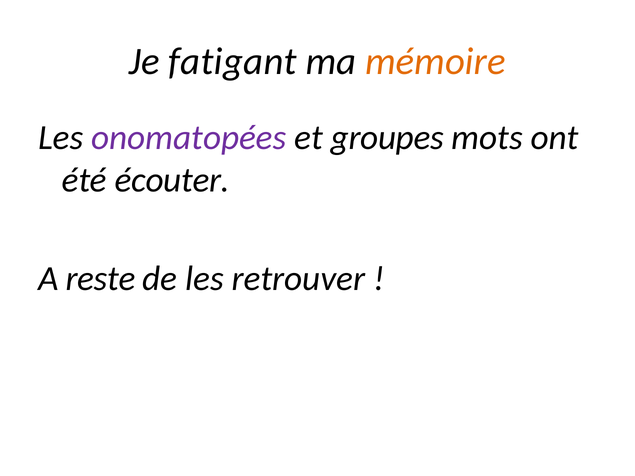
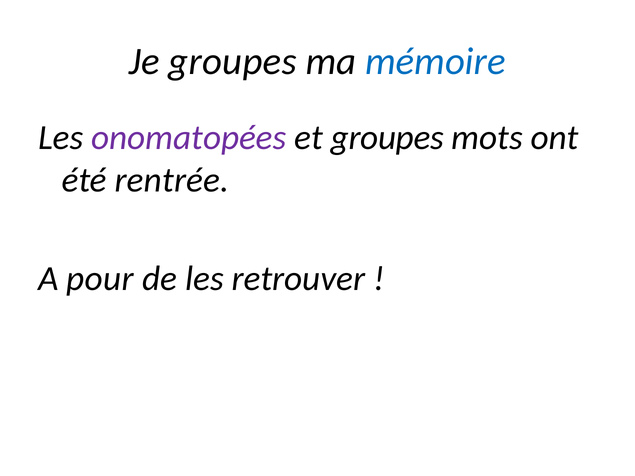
Je fatigant: fatigant -> groupes (233, 61)
mémoire colour: orange -> blue (435, 61)
écouter: écouter -> rentrée (172, 180)
reste: reste -> pour (100, 279)
